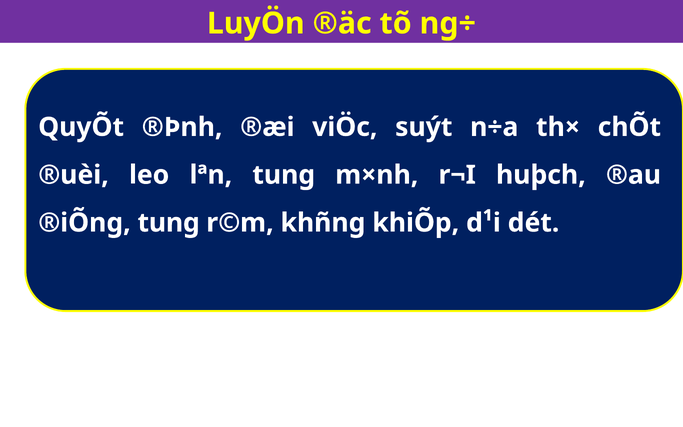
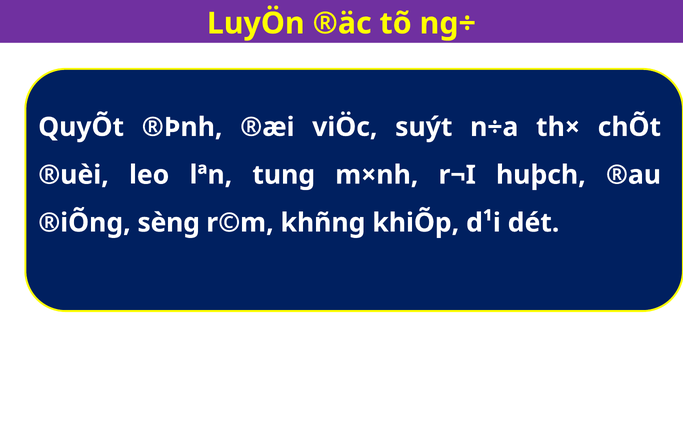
®iÕng tung: tung -> sèng (169, 223)
